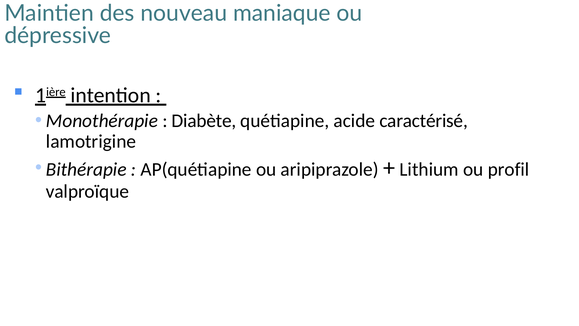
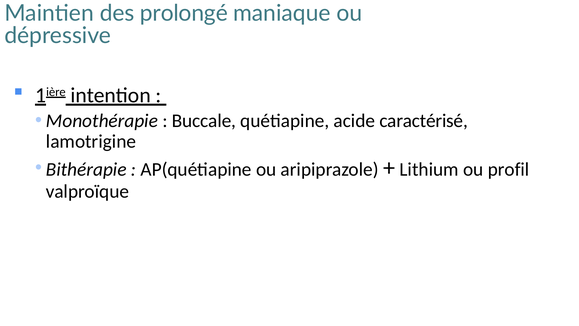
nouveau: nouveau -> prolongé (184, 13)
Diabète: Diabète -> Buccale (204, 121)
